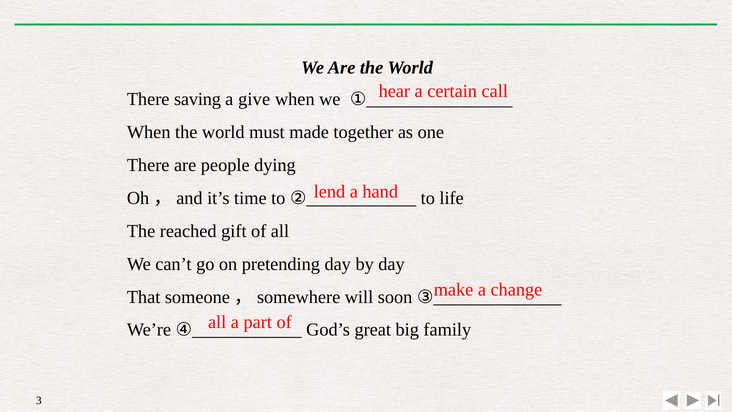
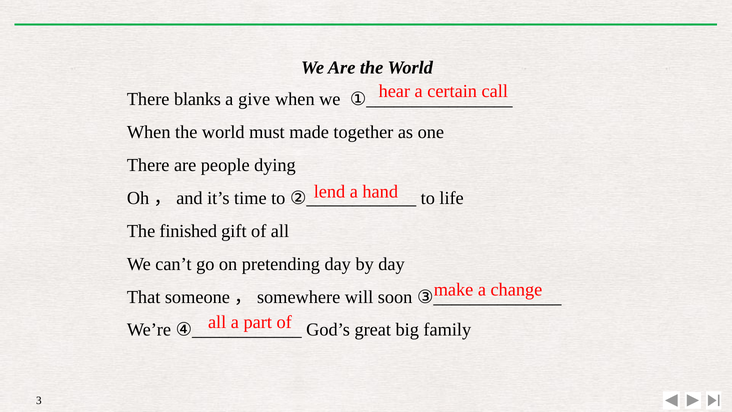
saving: saving -> blanks (197, 99)
reached: reached -> finished (188, 231)
